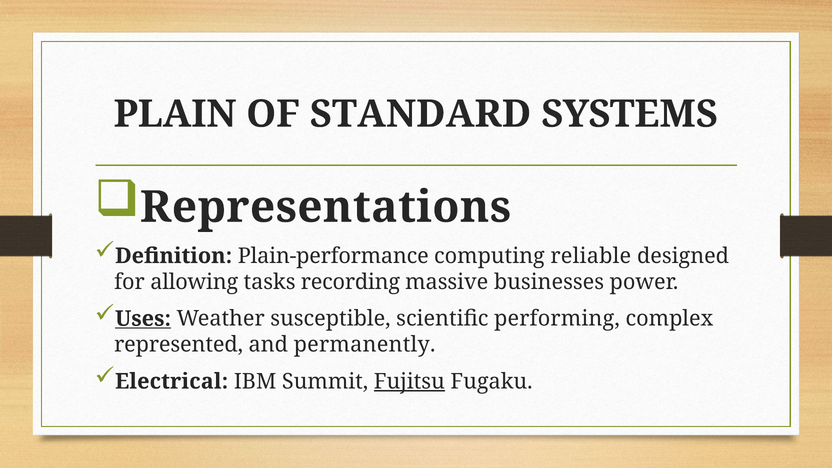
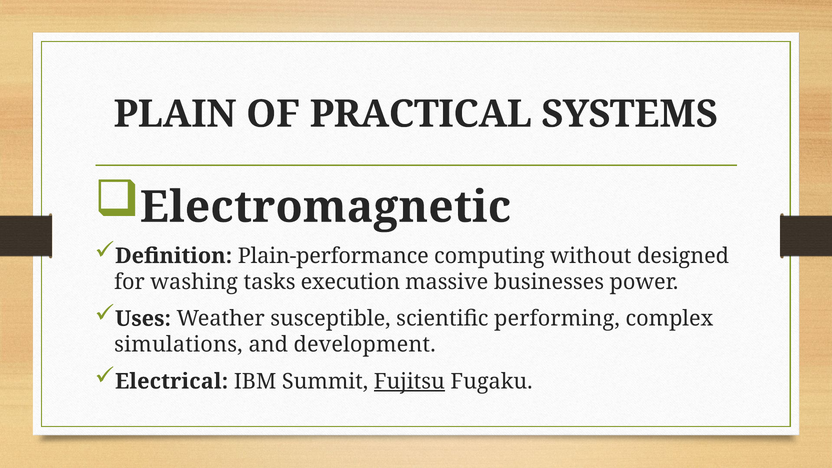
STANDARD: STANDARD -> PRACTICAL (421, 114)
Representations: Representations -> Electromagnetic (326, 207)
reliable: reliable -> without (591, 256)
allowing: allowing -> washing (194, 282)
recording: recording -> execution (350, 282)
Uses underline: present -> none (143, 319)
represented: represented -> simulations (178, 345)
permanently: permanently -> development (365, 345)
